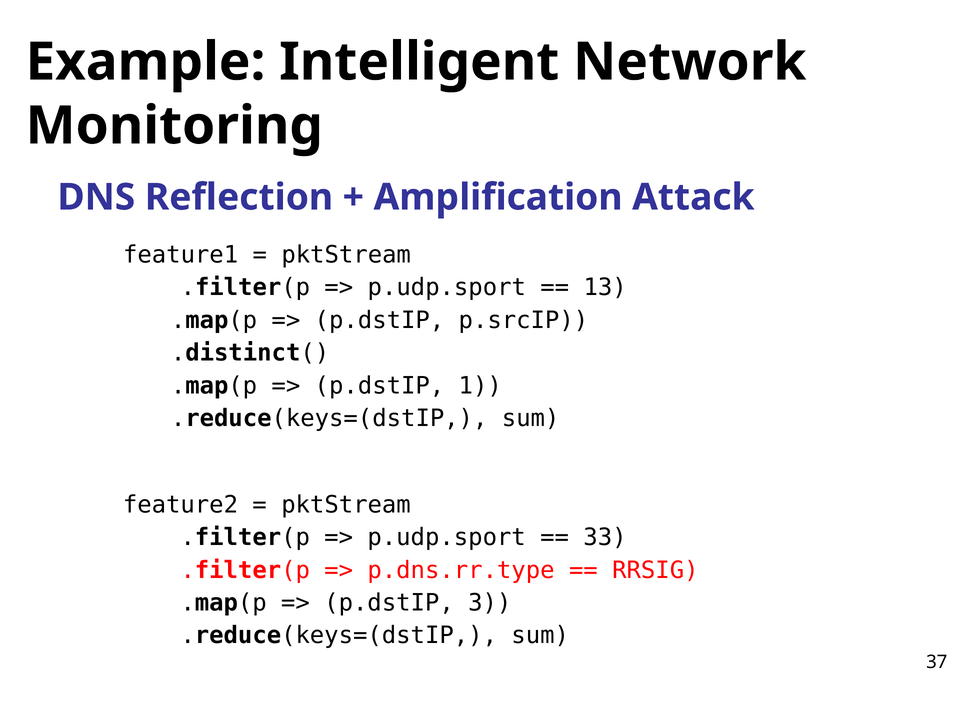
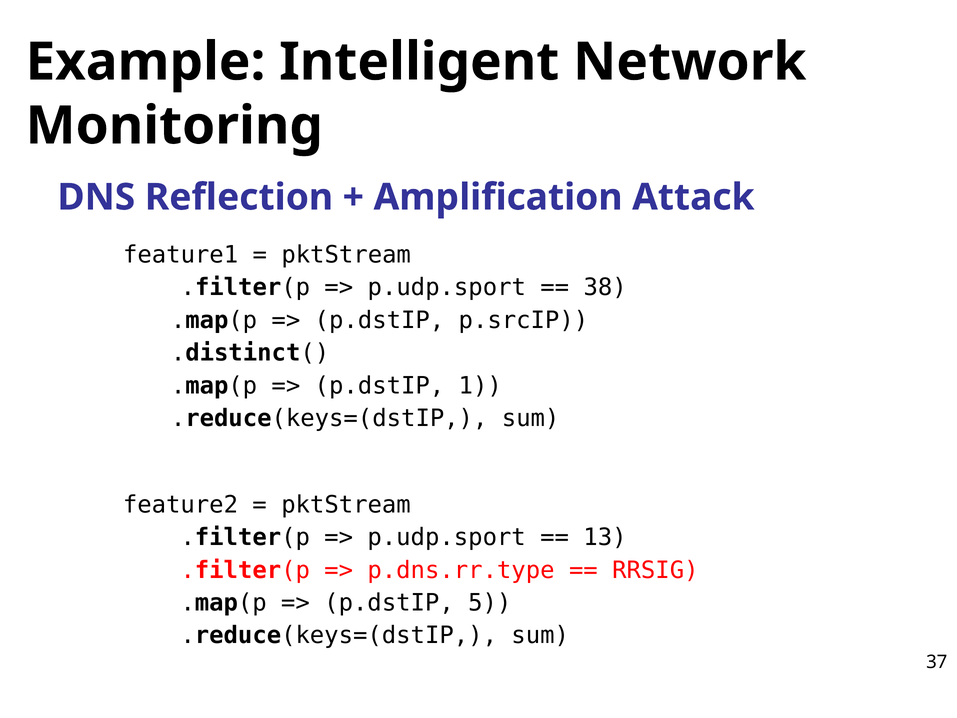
13: 13 -> 38 (605, 287)
33: 33 -> 13 (605, 537)
3: 3 -> 5 (490, 603)
